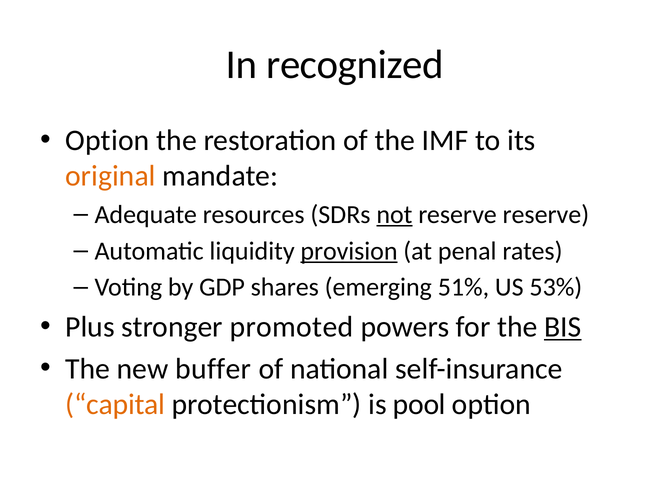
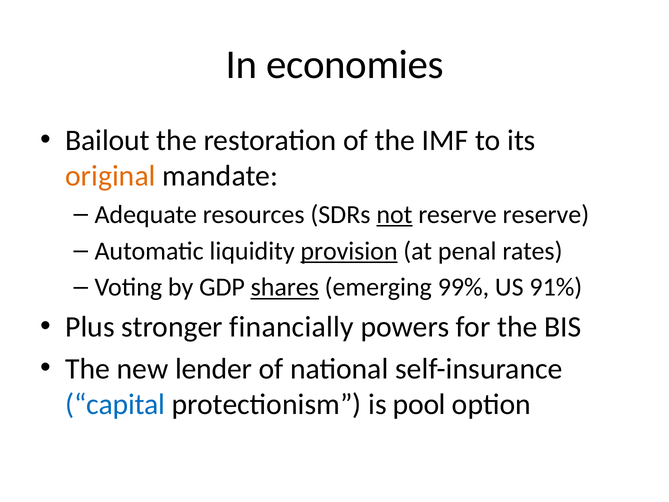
recognized: recognized -> economies (355, 65)
Option: Option -> Bailout (108, 140)
shares underline: none -> present (285, 287)
51%: 51% -> 99% (463, 287)
53%: 53% -> 91% (556, 287)
promoted: promoted -> financially (292, 327)
BIS underline: present -> none (563, 327)
buffer: buffer -> lender (214, 369)
capital colour: orange -> blue (115, 404)
